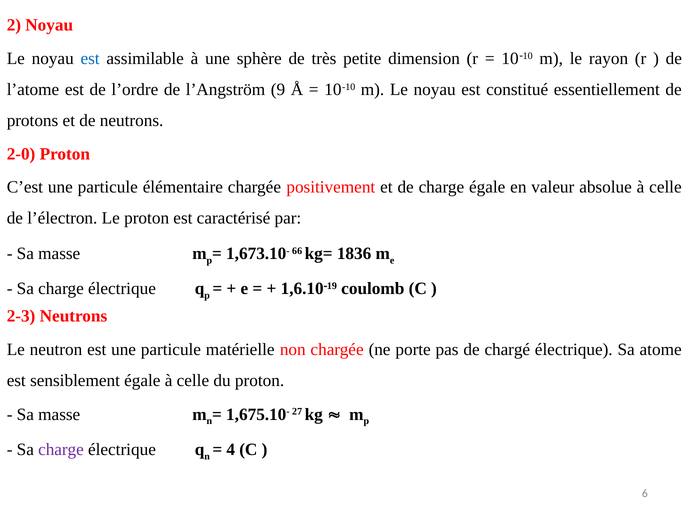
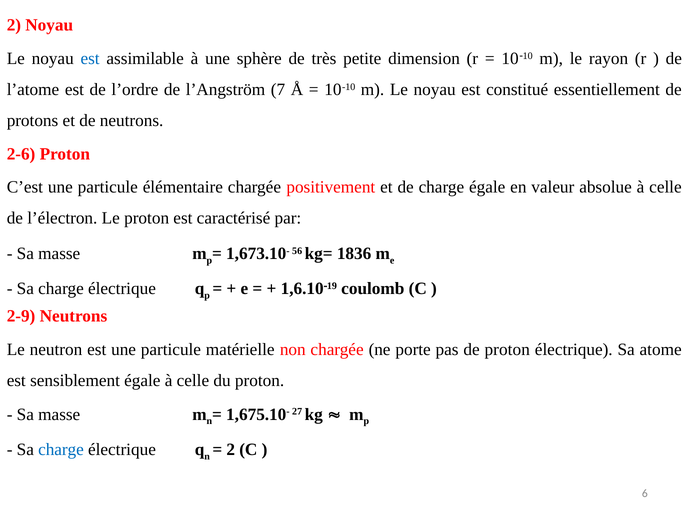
9: 9 -> 7 (278, 90)
2-0: 2-0 -> 2-6 (21, 154)
66: 66 -> 56 (297, 251)
2-3: 2-3 -> 2-9 (21, 316)
de chargé: chargé -> proton (507, 349)
charge colour: purple -> blue (61, 449)
4: 4 -> 2 (231, 449)
